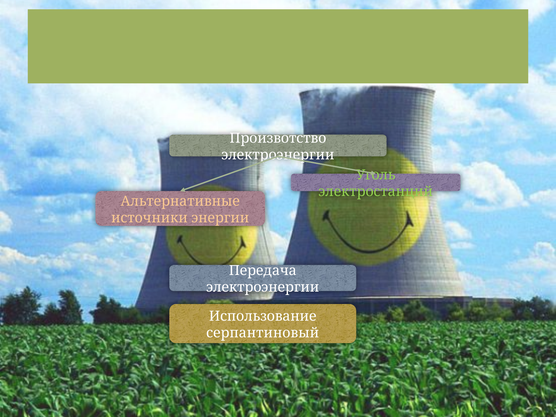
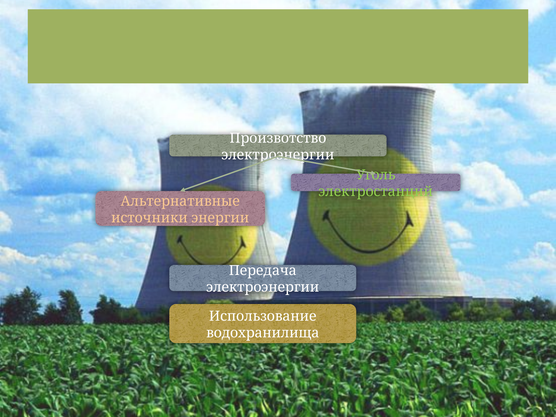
серпантиновый: серпантиновый -> водохранилища (263, 333)
